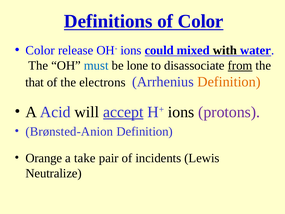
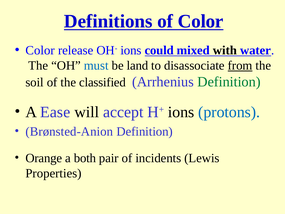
lone: lone -> land (137, 65)
that: that -> soil (35, 82)
electrons: electrons -> classified (102, 82)
Definition colour: orange -> green (229, 82)
Acid: Acid -> Ease (55, 112)
accept underline: present -> none (123, 112)
protons colour: purple -> blue (229, 112)
take: take -> both (85, 158)
Neutralize: Neutralize -> Properties (54, 173)
